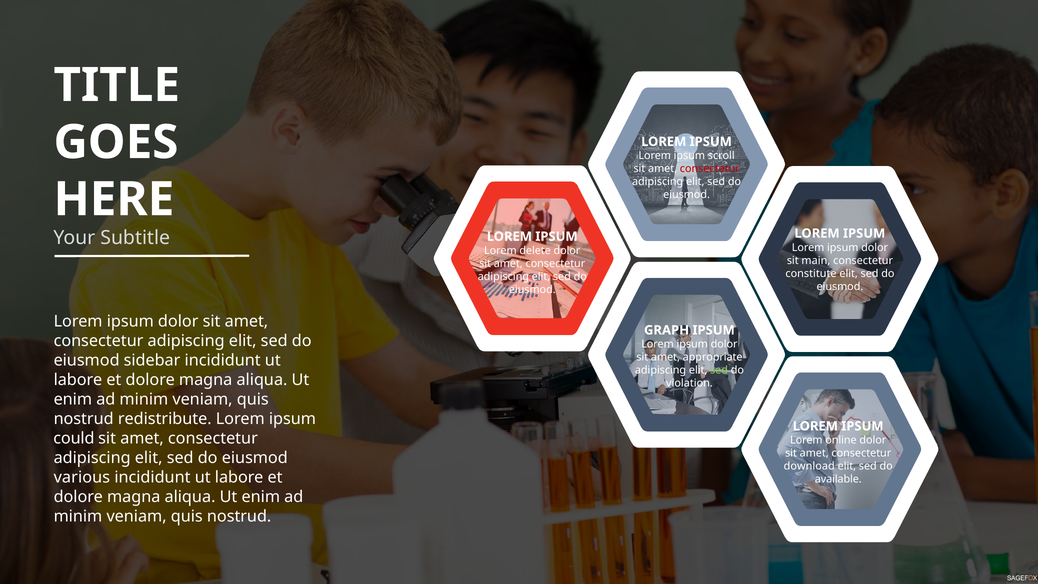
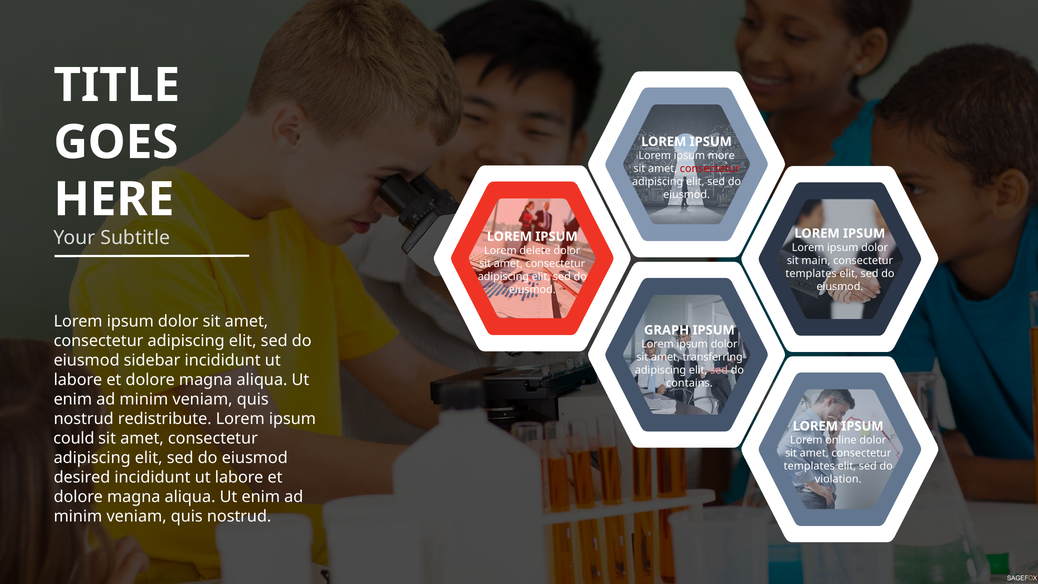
scroll: scroll -> more (721, 156)
constitute: constitute -> templates (811, 273)
appropriate: appropriate -> transferring (713, 357)
sed colour: light green -> pink (719, 370)
violation: violation -> contains (689, 383)
download: download -> templates (809, 466)
various: various -> desired (82, 477)
available: available -> violation (838, 479)
